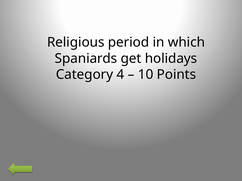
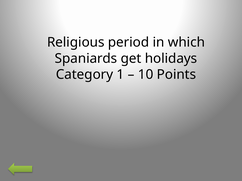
4: 4 -> 1 (120, 75)
